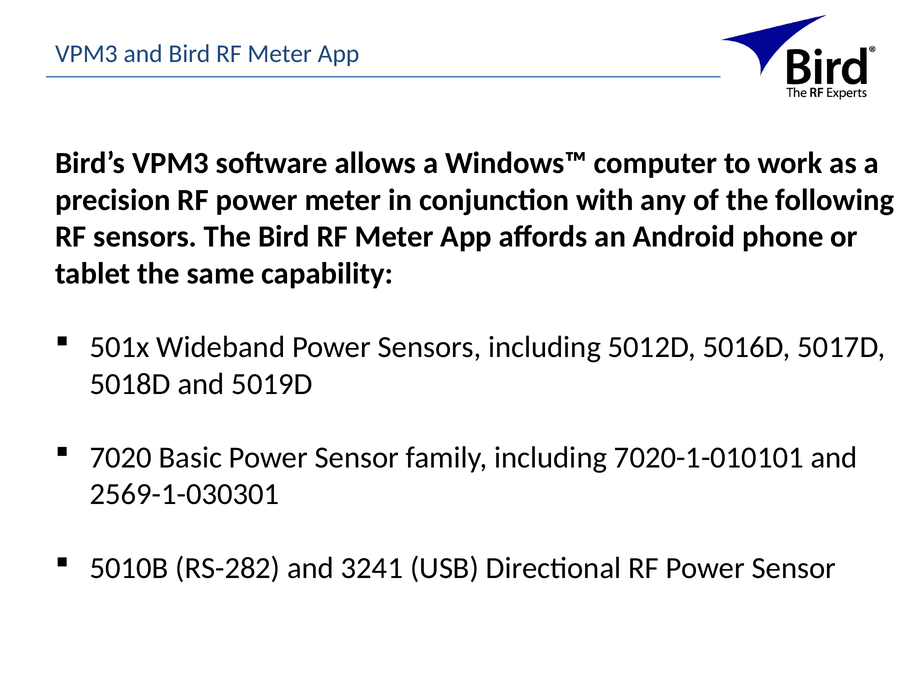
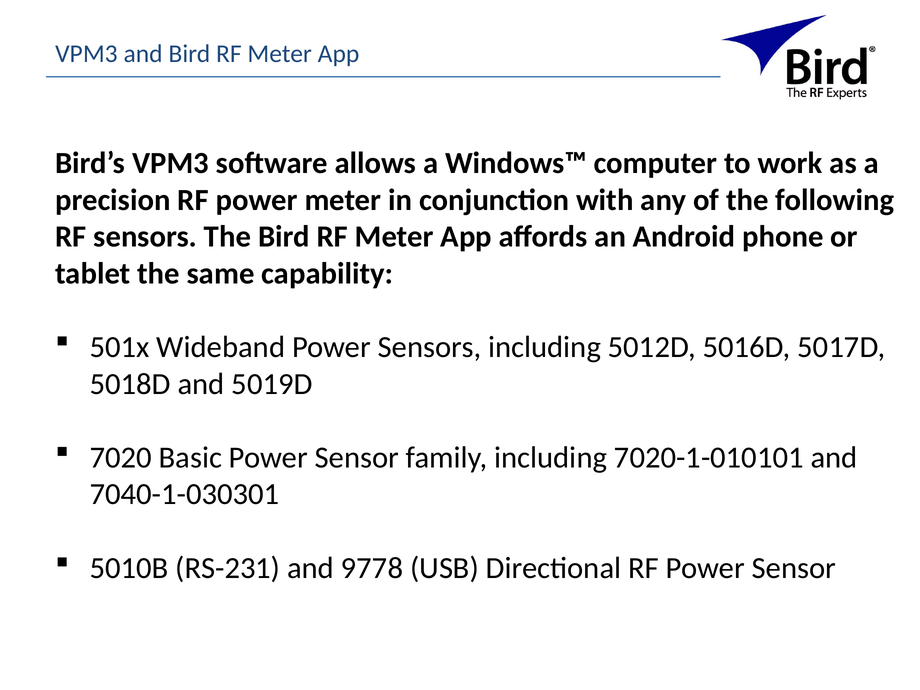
2569-1-030301: 2569-1-030301 -> 7040-1-030301 (185, 494)
RS-282: RS-282 -> RS-231 (228, 568)
3241: 3241 -> 9778 (372, 568)
